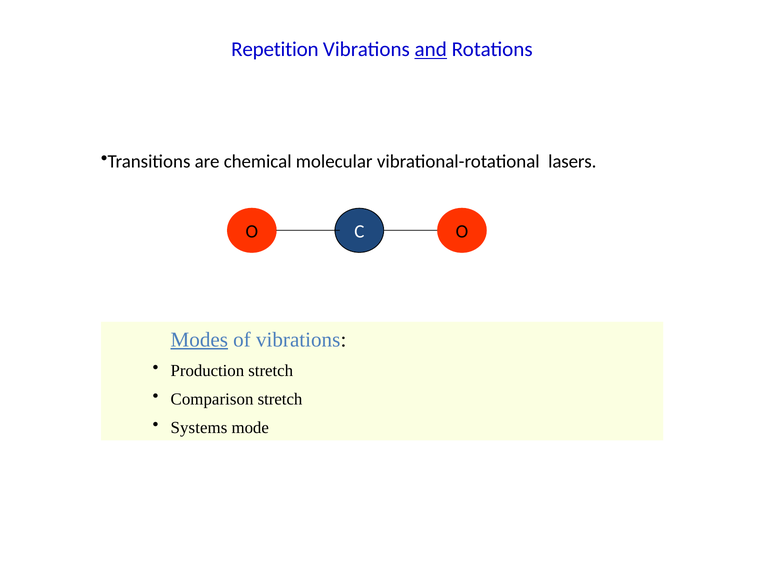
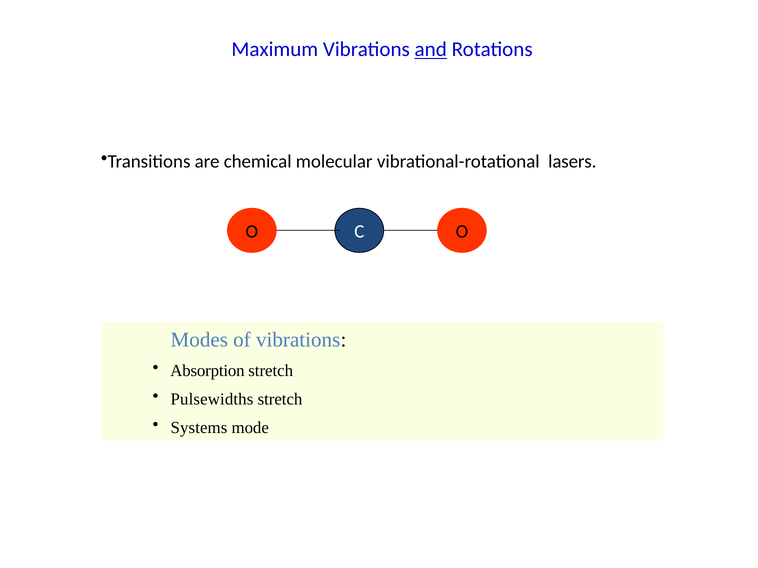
Repetition: Repetition -> Maximum (275, 49)
Modes underline: present -> none (199, 340)
Production: Production -> Absorption (207, 371)
Comparison: Comparison -> Pulsewidths (212, 399)
